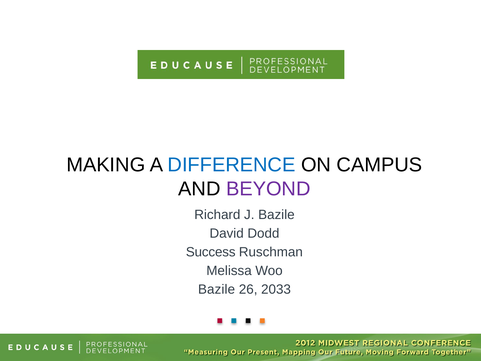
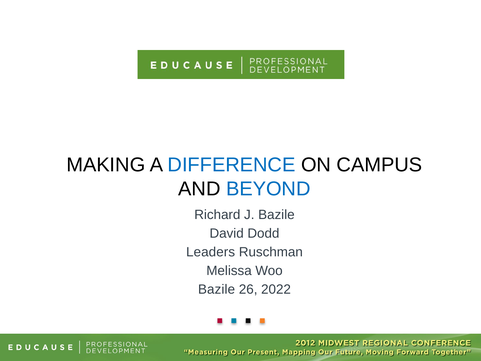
BEYOND colour: purple -> blue (268, 189)
Success: Success -> Leaders (211, 252)
2033: 2033 -> 2022 (276, 289)
